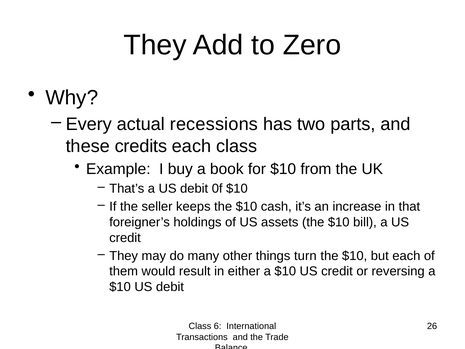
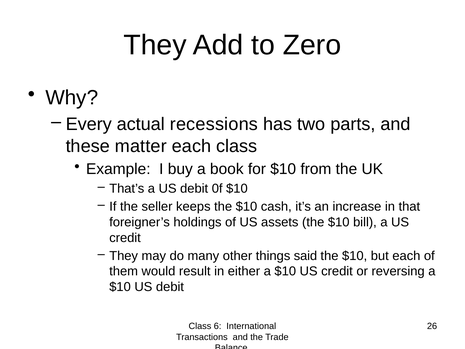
credits: credits -> matter (141, 146)
turn: turn -> said (305, 256)
